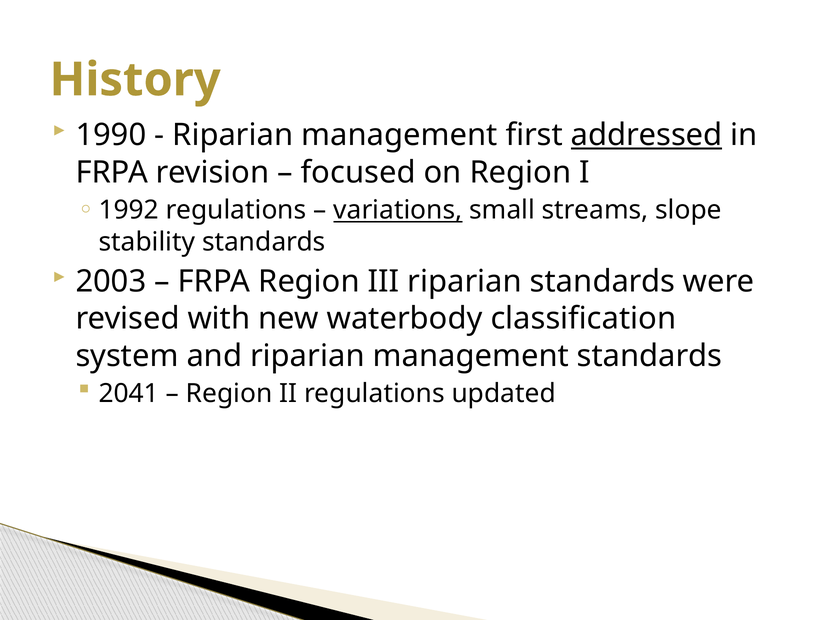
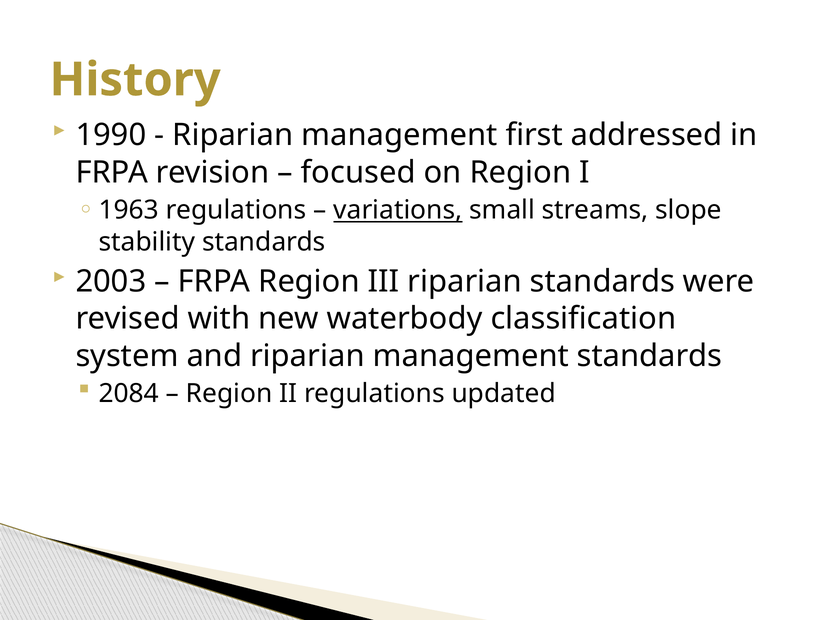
addressed underline: present -> none (647, 135)
1992: 1992 -> 1963 (129, 210)
2041: 2041 -> 2084 (129, 393)
